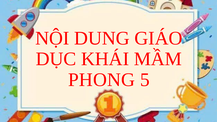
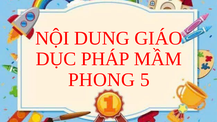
KHÁI: KHÁI -> PHÁP (105, 59)
